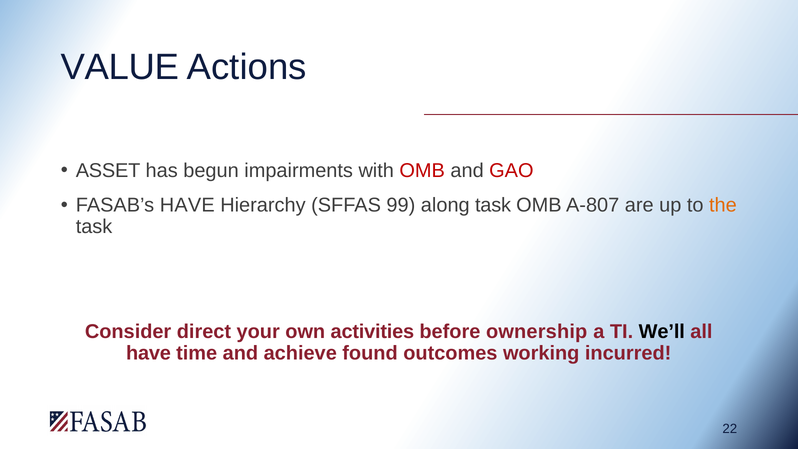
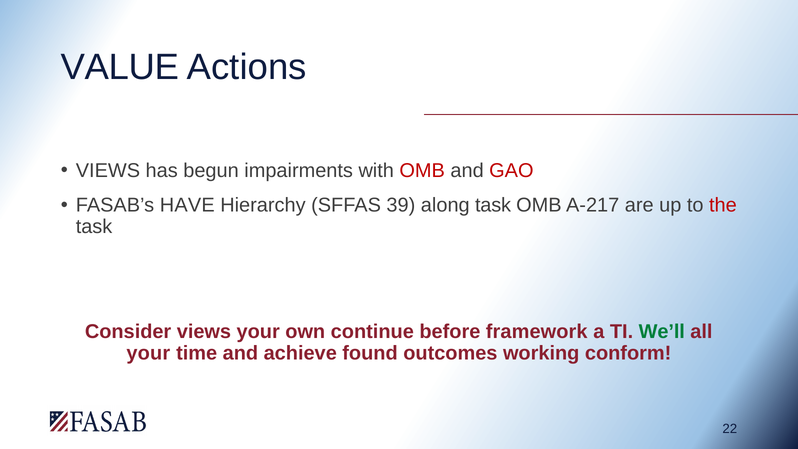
ASSET: ASSET -> VIEWS (108, 170)
99: 99 -> 39 (401, 205)
A-807: A-807 -> A-217 (593, 205)
the colour: orange -> red (723, 205)
Consider direct: direct -> views (204, 331)
activities: activities -> continue (372, 331)
ownership: ownership -> framework (537, 331)
We’ll colour: black -> green (662, 331)
have: have -> your (148, 353)
incurred: incurred -> conform (628, 353)
